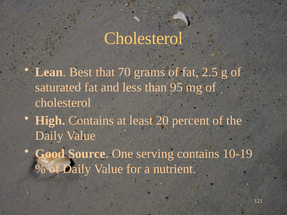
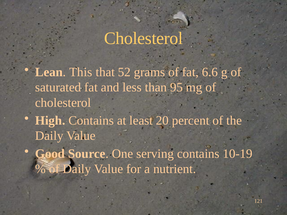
Best: Best -> This (81, 72)
70: 70 -> 52 (124, 72)
2.5: 2.5 -> 6.6 (210, 72)
